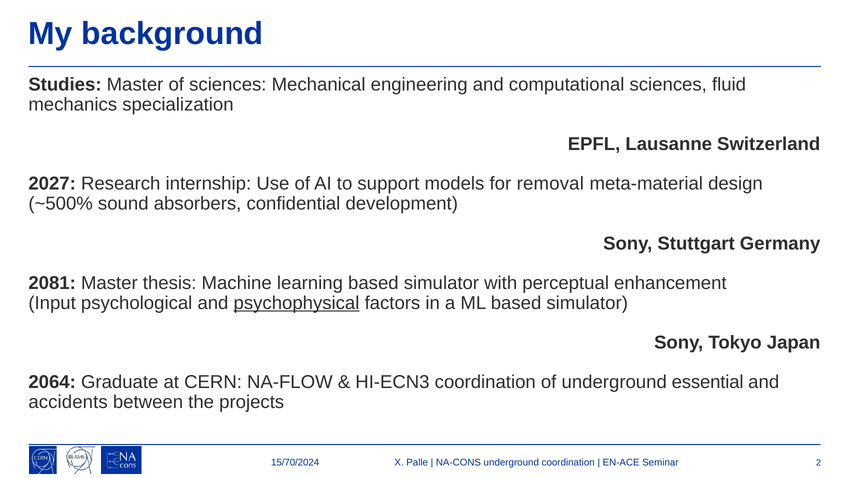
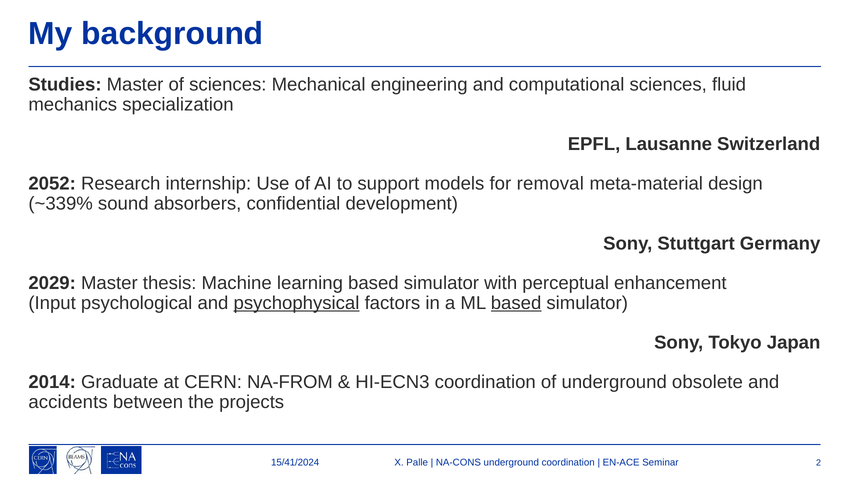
2027: 2027 -> 2052 (52, 184)
~500%: ~500% -> ~339% (61, 204)
2081: 2081 -> 2029 (52, 283)
based underline: none -> present (516, 303)
2064: 2064 -> 2014 (52, 382)
NA-FLOW: NA-FLOW -> NA-FROM (290, 382)
essential: essential -> obsolete (707, 382)
15/70/2024: 15/70/2024 -> 15/41/2024 (295, 462)
